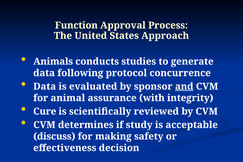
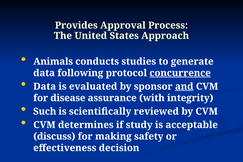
Function: Function -> Provides (76, 25)
concurrence underline: none -> present (180, 73)
animal: animal -> disease (68, 98)
Cure: Cure -> Such (45, 111)
